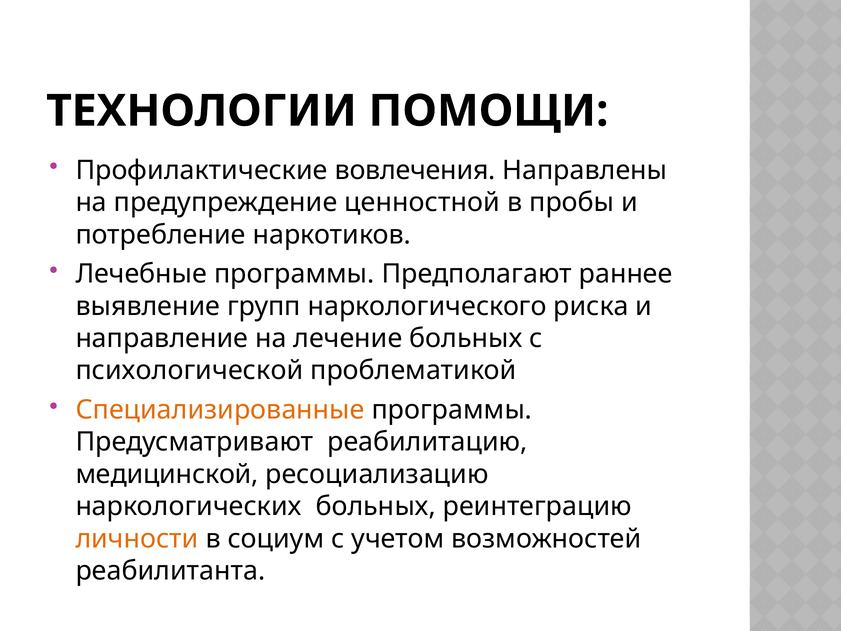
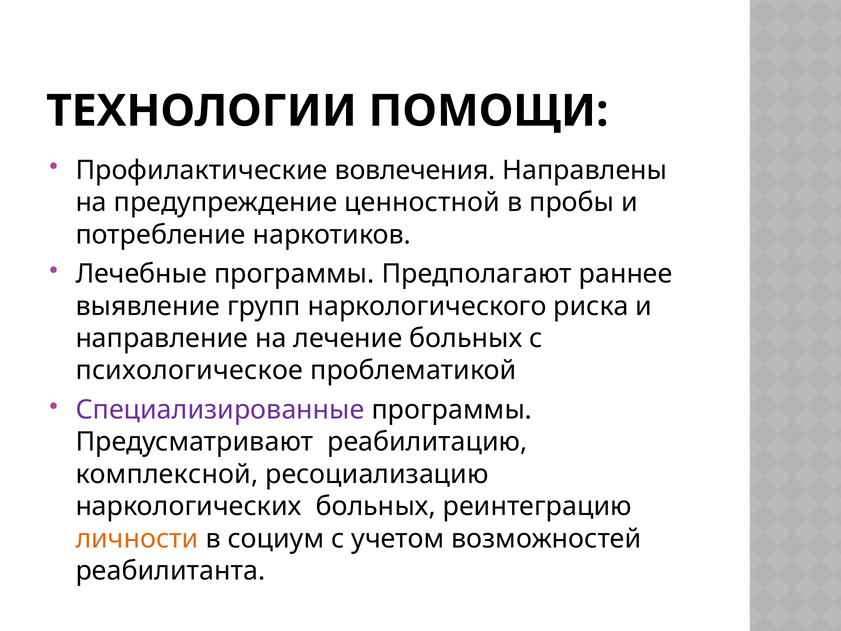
психологической: психологической -> психологическое (189, 370)
Специализированные colour: orange -> purple (220, 410)
медицинской: медицинской -> комплексной (167, 474)
